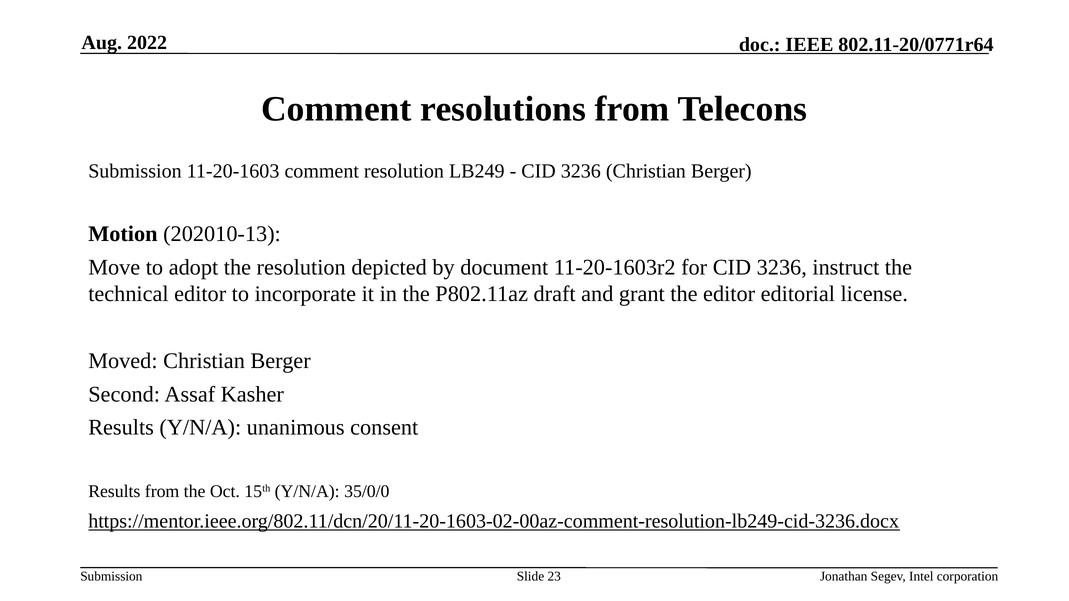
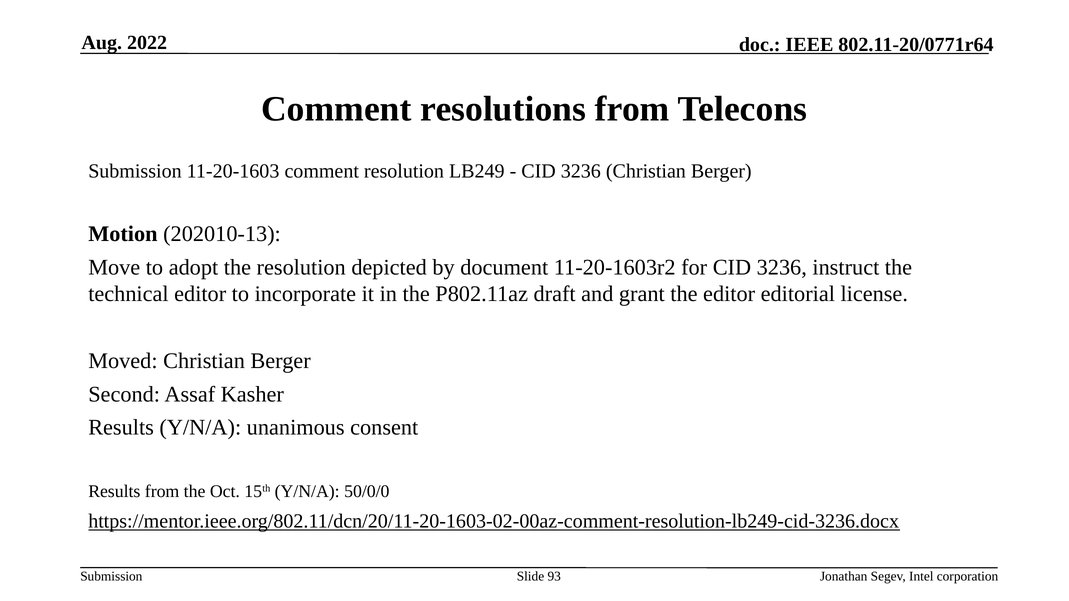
35/0/0: 35/0/0 -> 50/0/0 (367, 492)
23: 23 -> 93 (554, 577)
